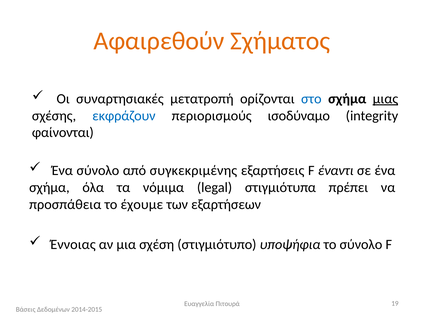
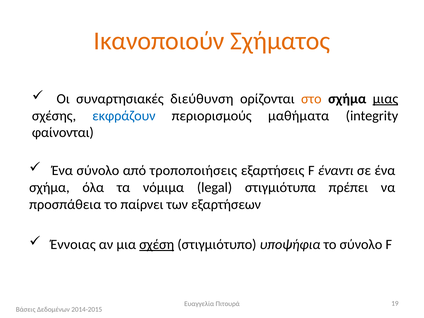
Αφαιρεθούν: Αφαιρεθούν -> Ικανοποιούν (159, 41)
μετατροπή: μετατροπή -> διεύθυνση (202, 99)
στο colour: blue -> orange (311, 99)
ισοδύναμο: ισοδύναμο -> μαθήματα (299, 116)
συγκεκριμένης: συγκεκριμένης -> τροποποιήσεις (193, 171)
έχουμε: έχουμε -> παίρνει (142, 204)
σχέση underline: none -> present (157, 244)
